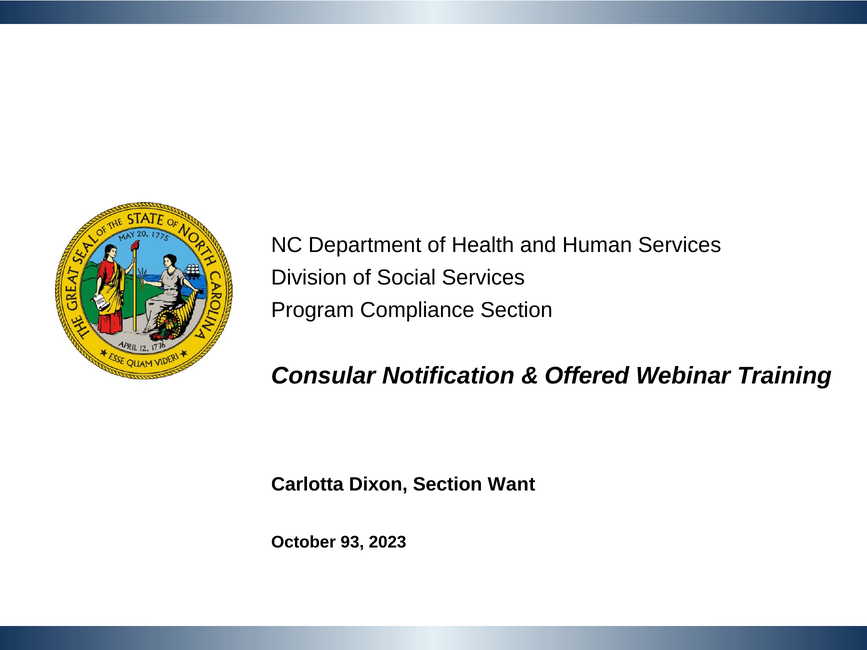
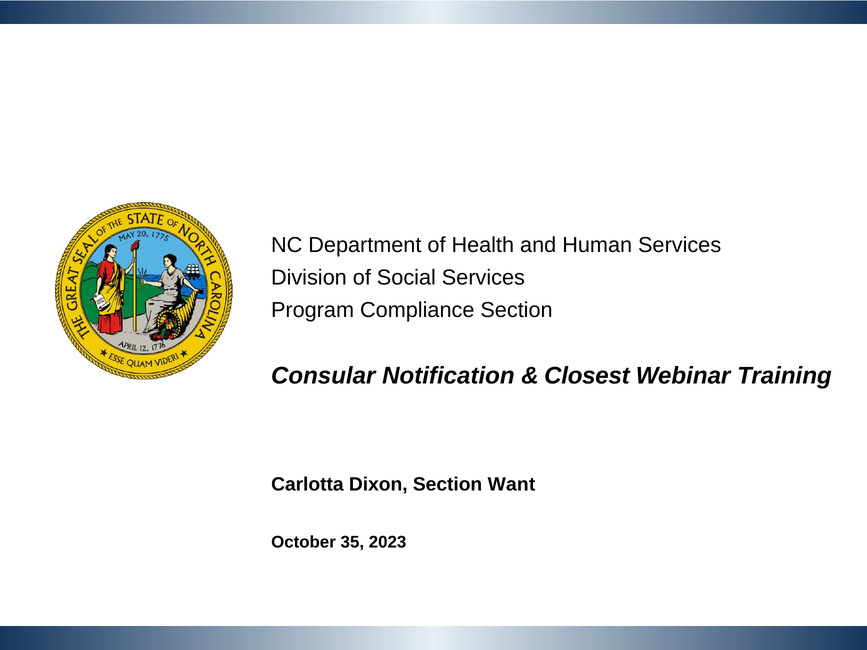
Offered: Offered -> Closest (587, 376)
93: 93 -> 35 (352, 543)
